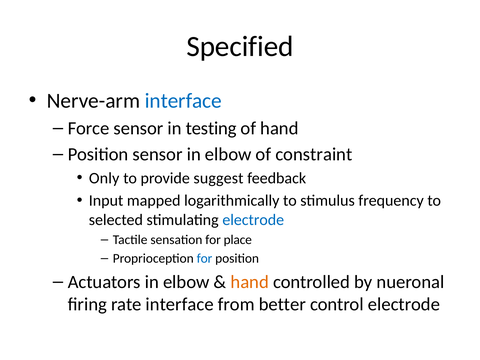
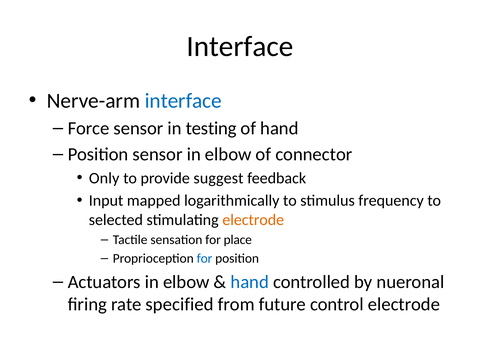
Specified: Specified -> Interface (240, 46)
constraint: constraint -> connector (314, 154)
electrode colour: blue -> orange (253, 220)
hand colour: orange -> blue (250, 282)
rate interface: interface -> specified (180, 304)
better: better -> future (282, 304)
